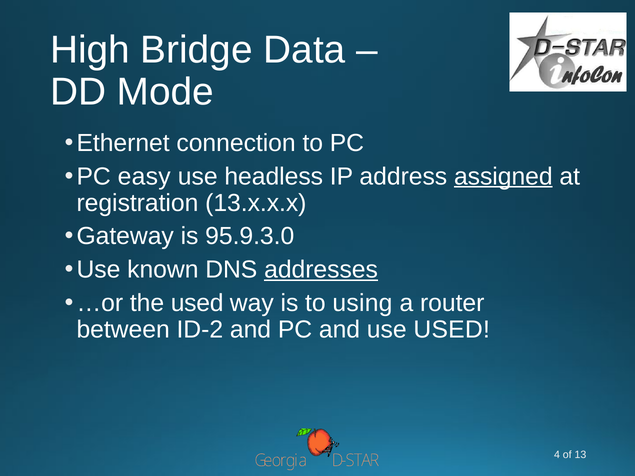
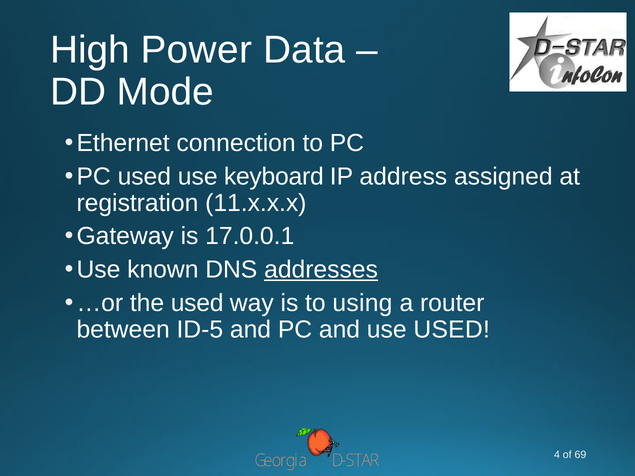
Bridge: Bridge -> Power (196, 50)
PC easy: easy -> used (144, 176)
headless: headless -> keyboard (274, 176)
assigned underline: present -> none (503, 176)
13.x.x.x: 13.x.x.x -> 11.x.x.x (256, 203)
95.9.3.0: 95.9.3.0 -> 17.0.0.1 (250, 236)
ID-2: ID-2 -> ID-5 (200, 330)
13: 13 -> 69 (580, 455)
